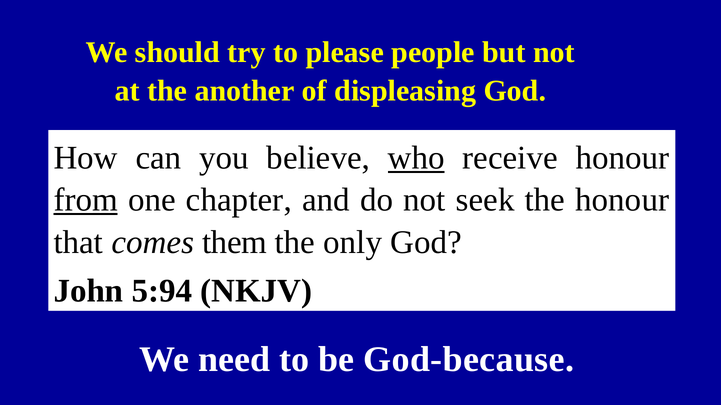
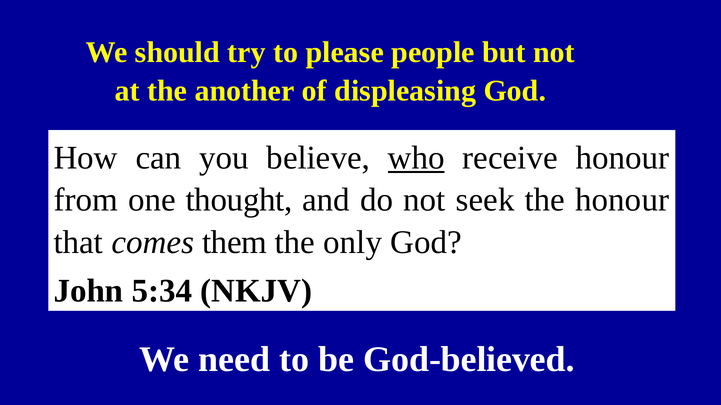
from underline: present -> none (86, 200)
chapter: chapter -> thought (239, 200)
5:94: 5:94 -> 5:34 (162, 291)
God-because: God-because -> God-believed (469, 360)
